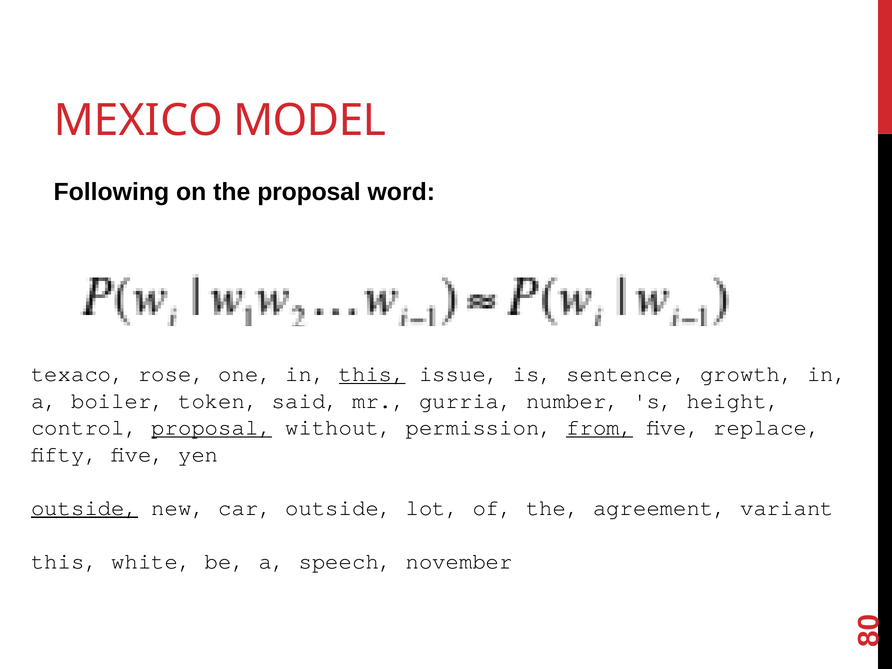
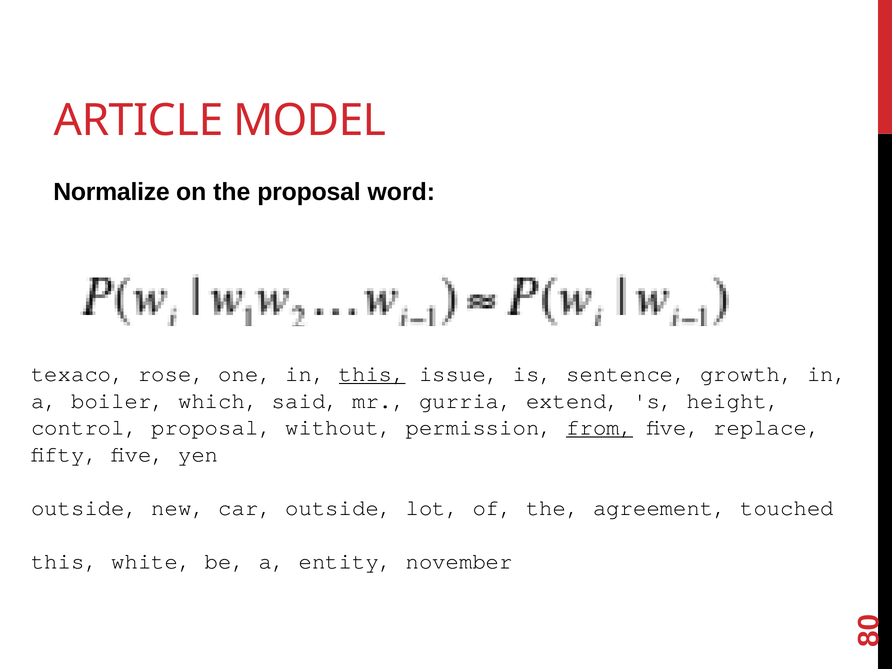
MEXICO: MEXICO -> ARTICLE (138, 121)
Following: Following -> Normalize (111, 192)
token: token -> which (218, 401)
number: number -> extend (573, 401)
proposal underline: present -> none (212, 427)
outside underline: present -> none (85, 508)
variant: variant -> touched (787, 508)
speech: speech -> entity (345, 561)
